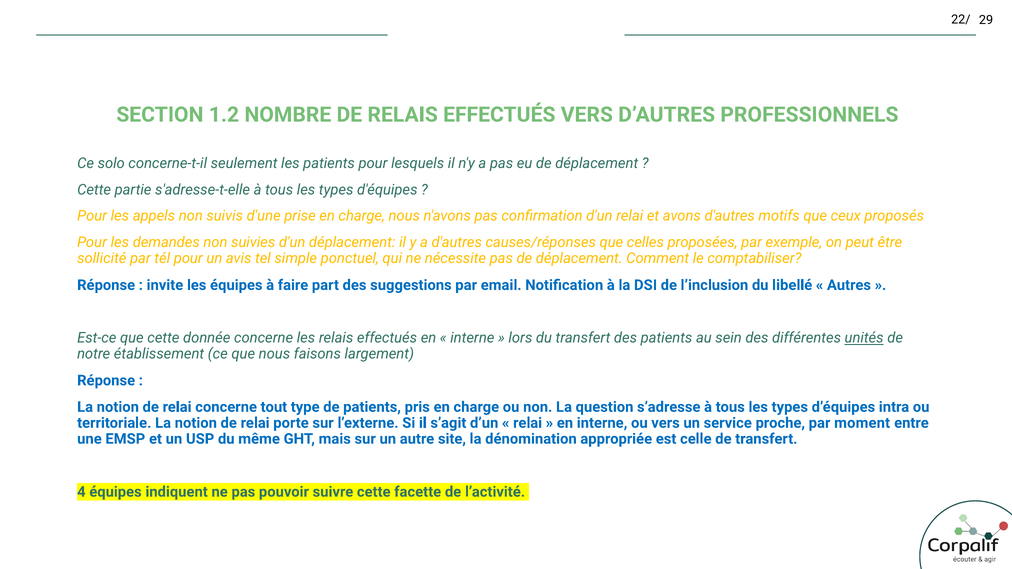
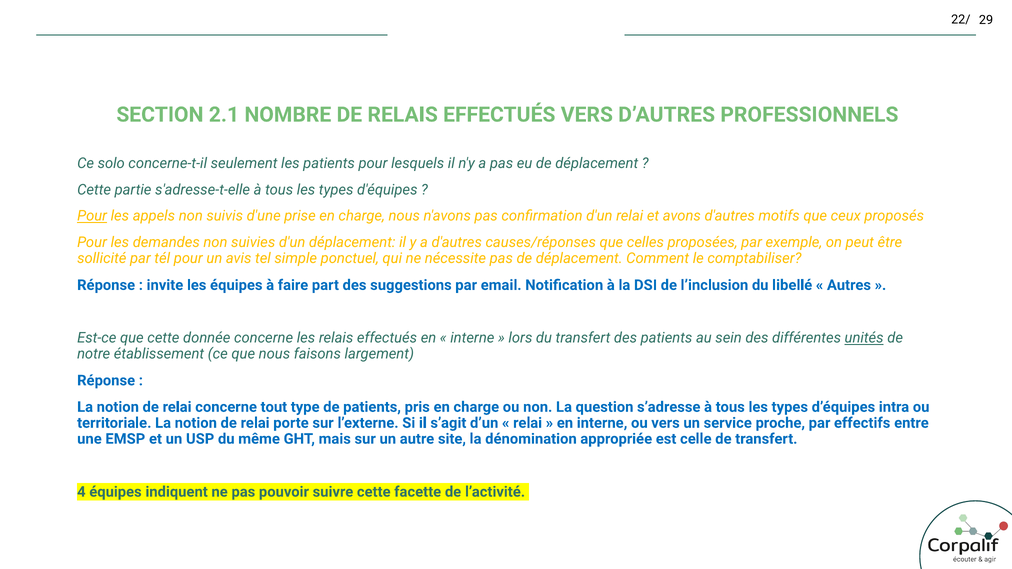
1.2: 1.2 -> 2.1 (224, 115)
Pour underline: none -> present (92, 216)
moment: moment -> effectifs (862, 423)
